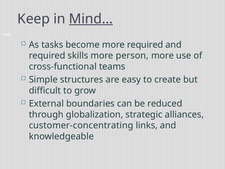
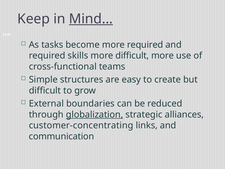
more person: person -> difficult (132, 56)
globalization underline: none -> present (95, 114)
knowledgeable: knowledgeable -> communication (61, 136)
